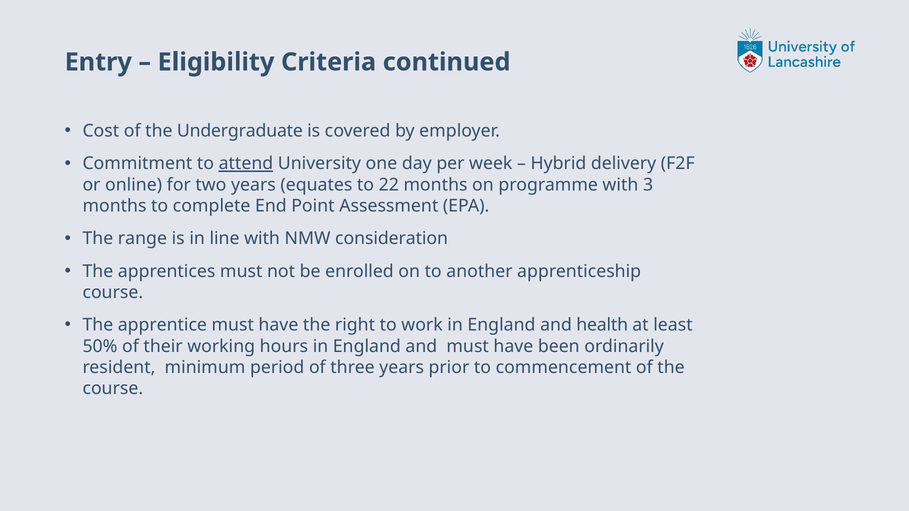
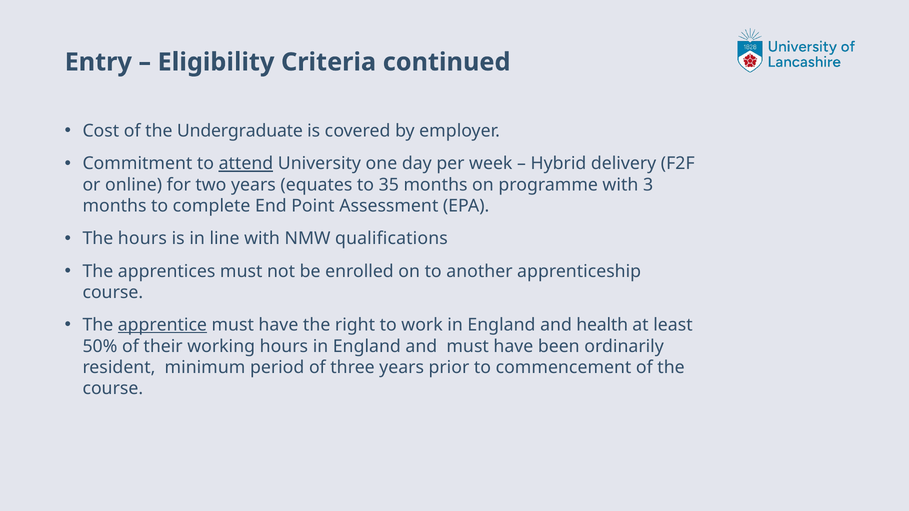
22: 22 -> 35 (389, 185)
The range: range -> hours (142, 239)
consideration: consideration -> qualifications (391, 239)
apprentice underline: none -> present (162, 325)
